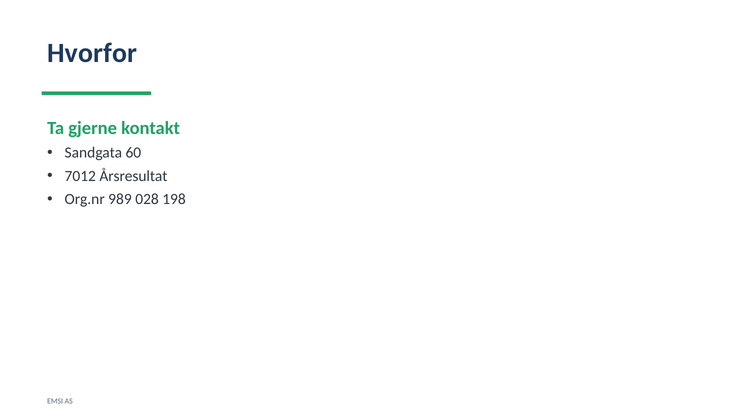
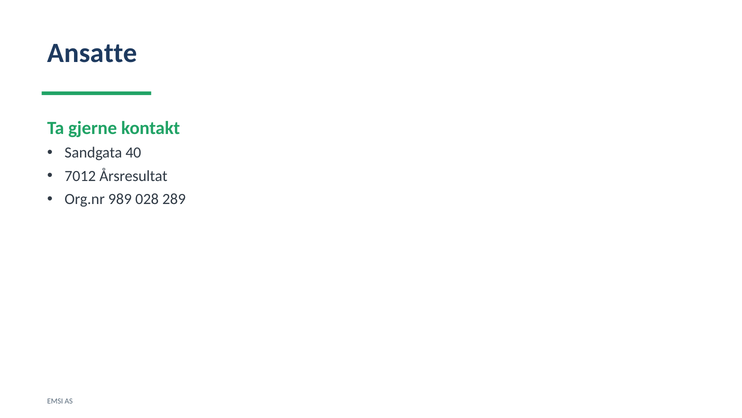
Hvorfor: Hvorfor -> Ansatte (92, 53)
60: 60 -> 40 (133, 153)
198: 198 -> 289 (174, 199)
